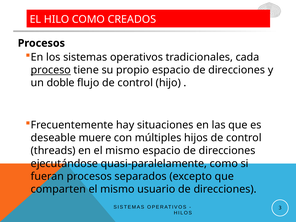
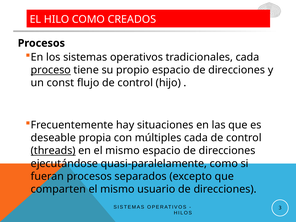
doble: doble -> const (60, 83)
muere: muere -> propia (95, 138)
múltiples hijos: hijos -> cada (196, 138)
threads underline: none -> present (53, 151)
